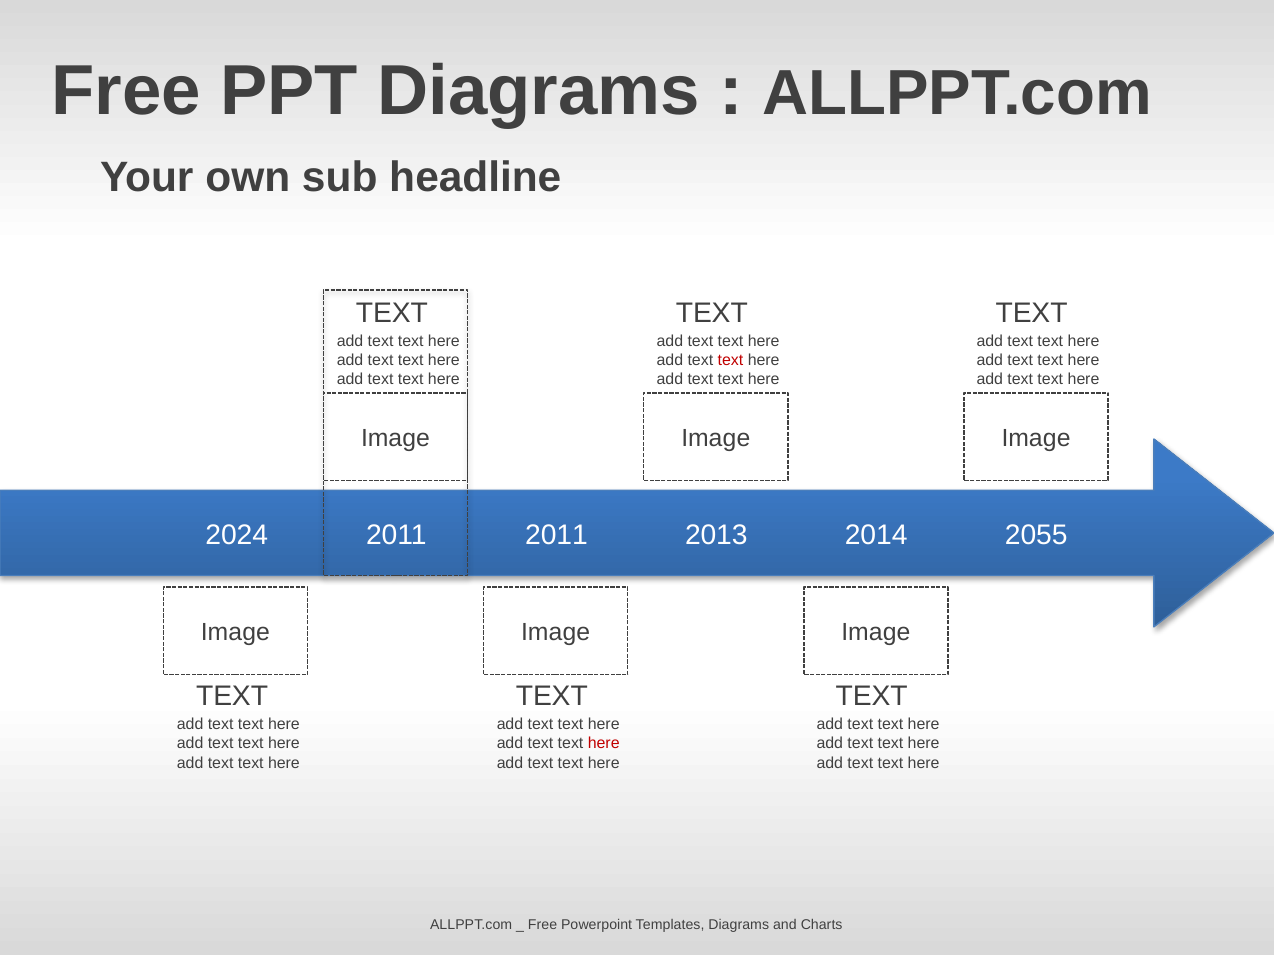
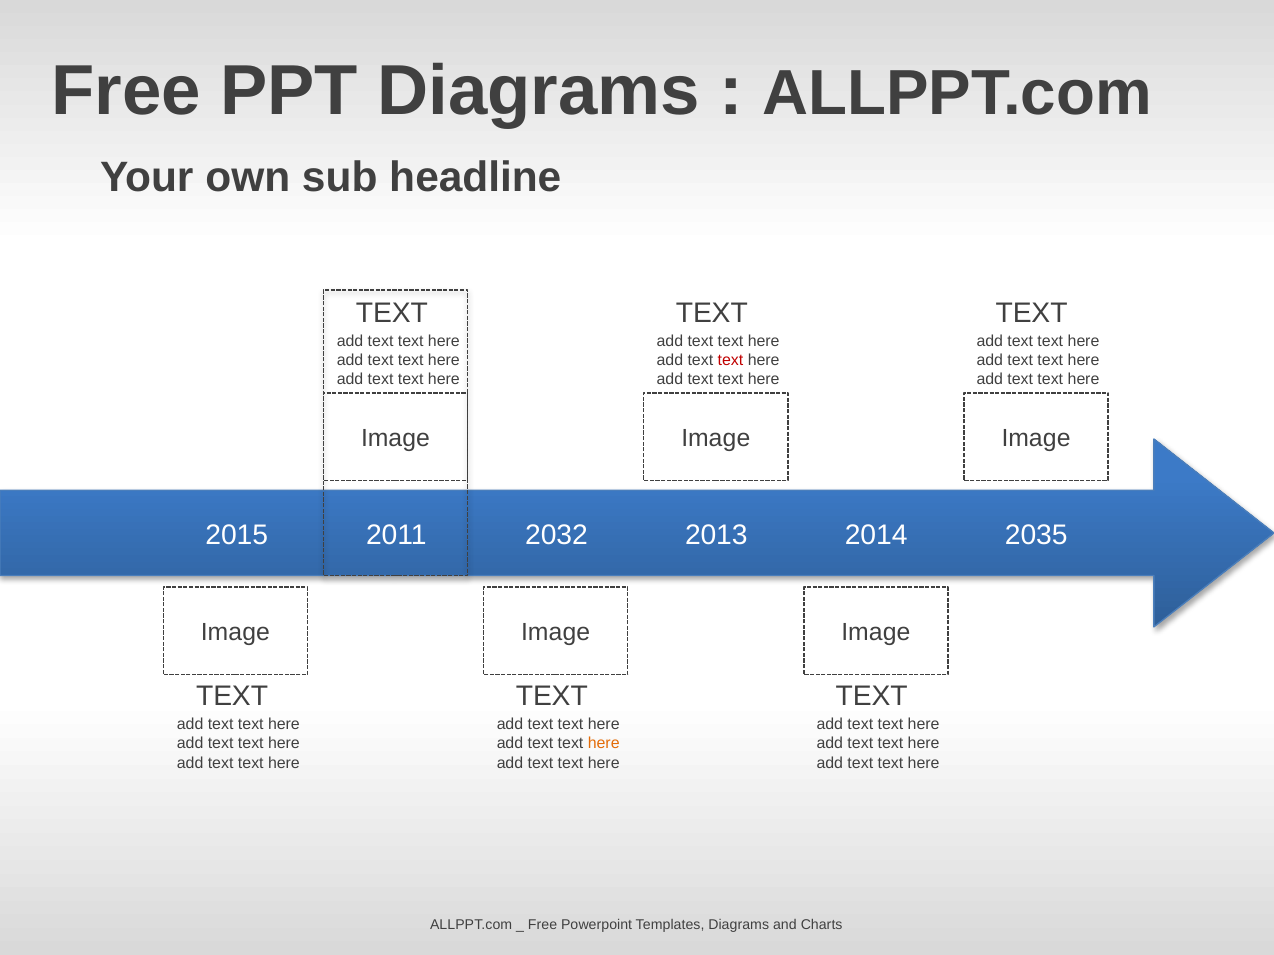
2024: 2024 -> 2015 (237, 535)
2011: 2011 -> 2032 (556, 535)
2055: 2055 -> 2035 (1036, 535)
here colour: red -> orange (604, 744)
